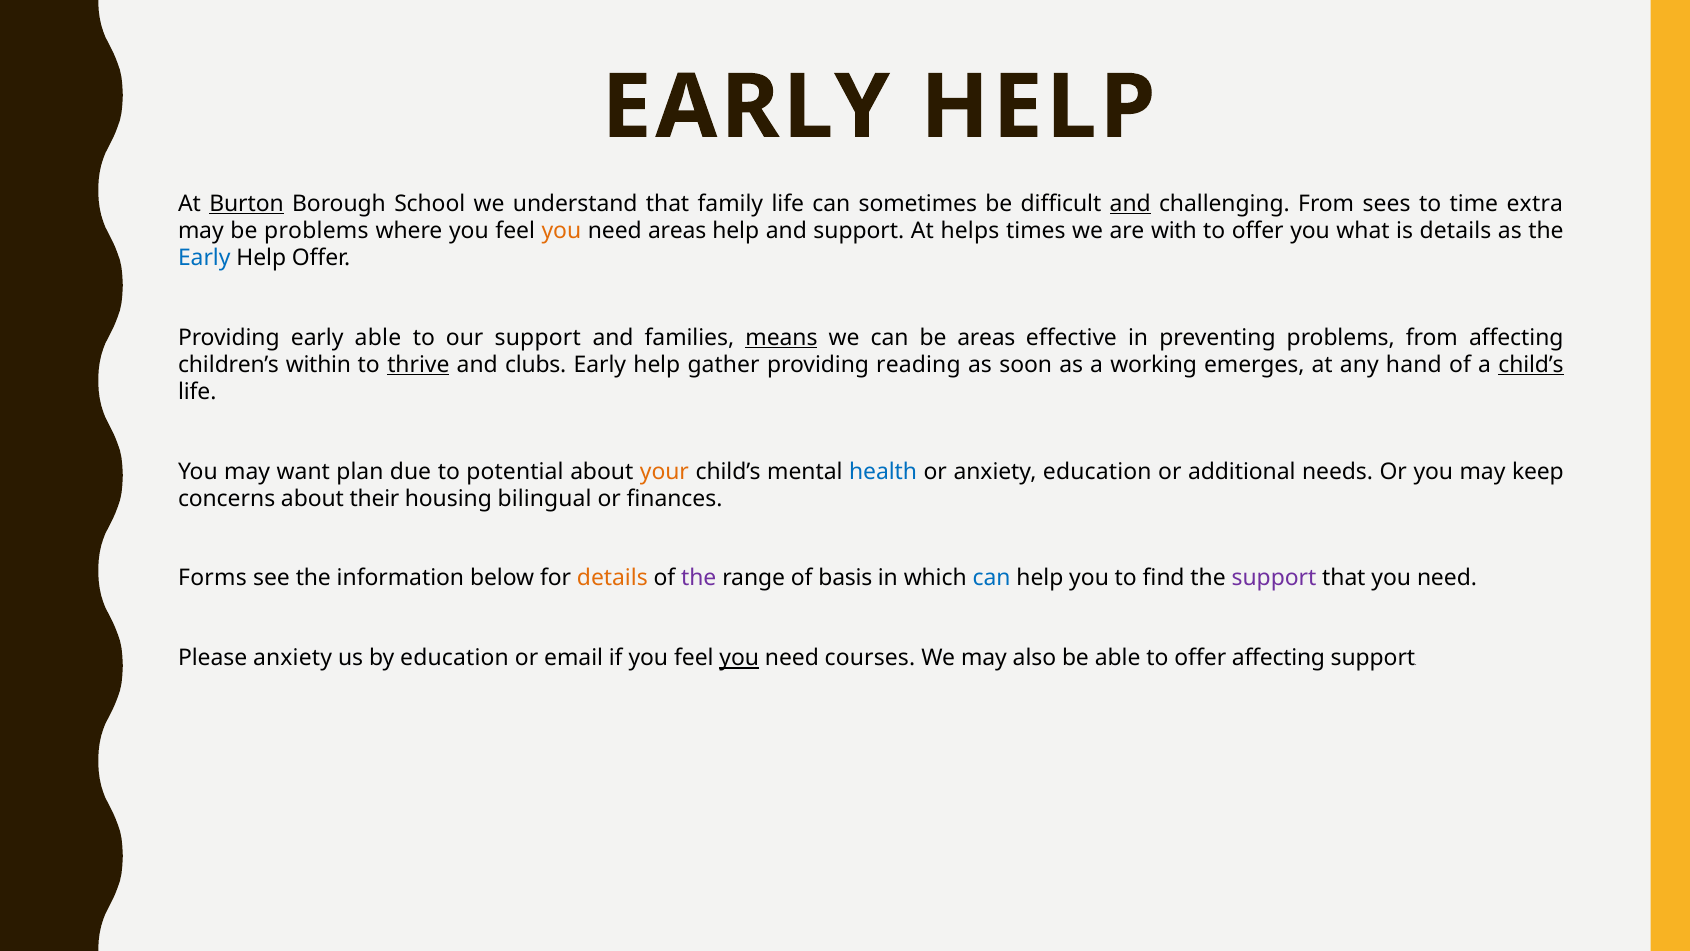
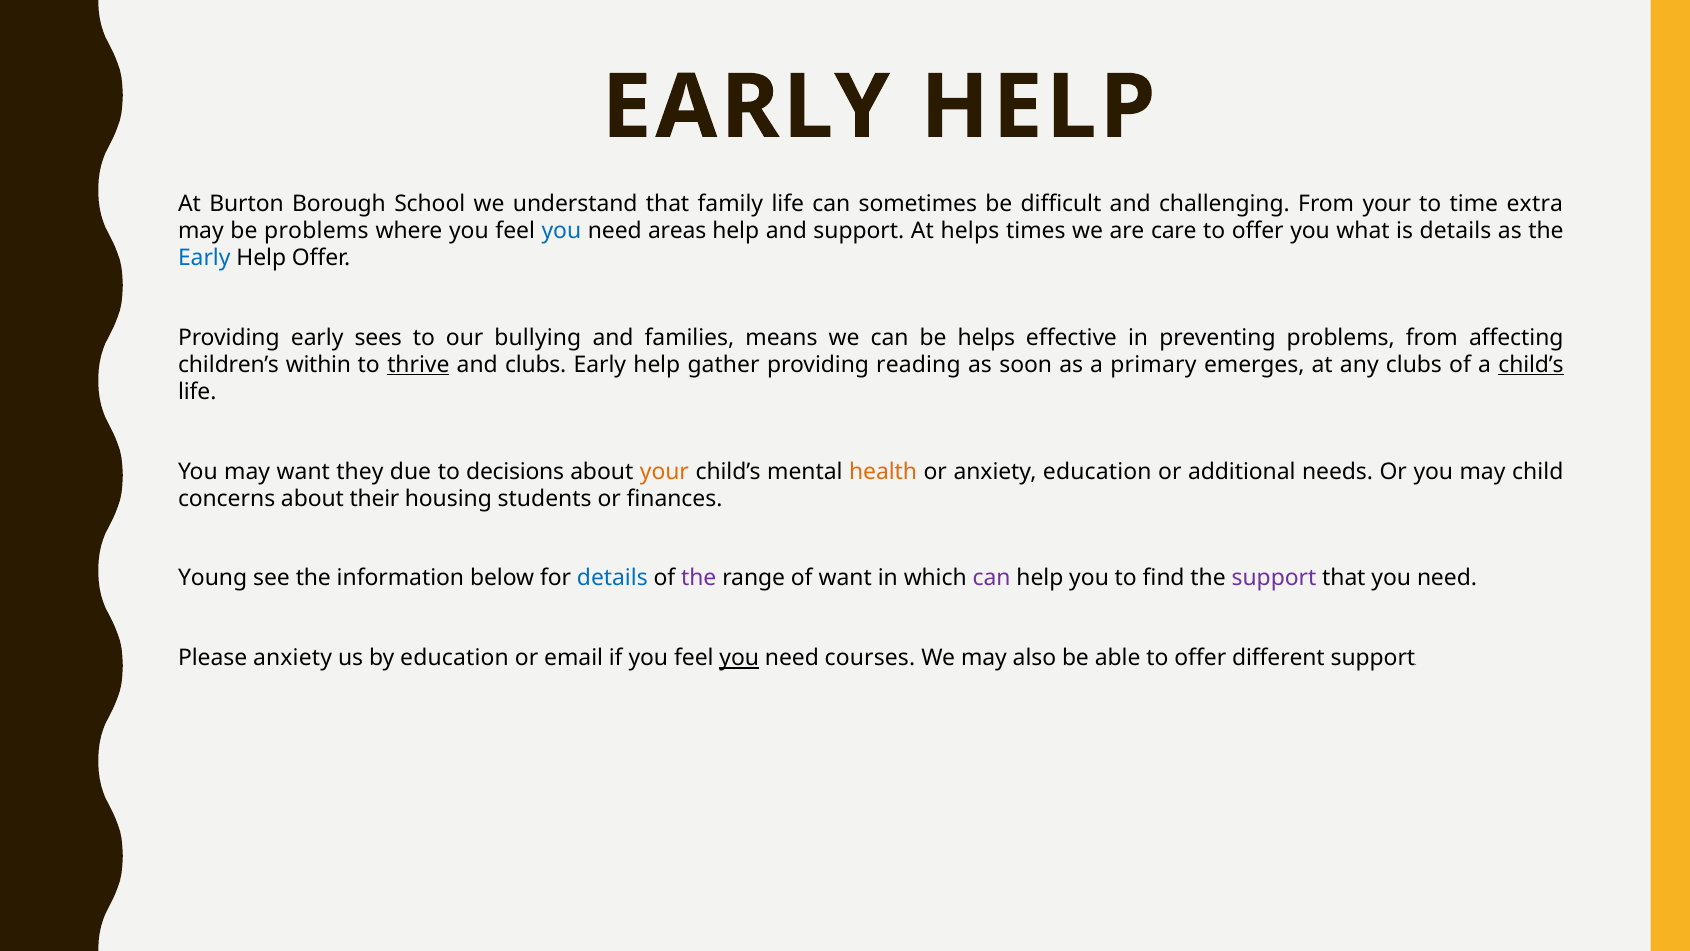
Burton underline: present -> none (247, 203)
and underline: present -> none (1130, 203)
From sees: sees -> your (1387, 203)
you colour: orange -> blue (561, 231)
with: with -> care (1174, 231)
early able: able -> sees (378, 337)
our support: support -> bullying (538, 337)
means underline: present -> none (781, 337)
be areas: areas -> helps (986, 337)
working: working -> primary (1153, 365)
any hand: hand -> clubs (1414, 365)
plan: plan -> they (360, 471)
potential: potential -> decisions (515, 471)
health colour: blue -> orange (883, 471)
keep: keep -> child (1538, 471)
bilingual: bilingual -> students (545, 499)
Forms: Forms -> Young (213, 578)
details colour: orange -> blue (612, 578)
of basis: basis -> want (845, 578)
can colour: blue -> purple (992, 578)
offer affecting: affecting -> different (1278, 658)
